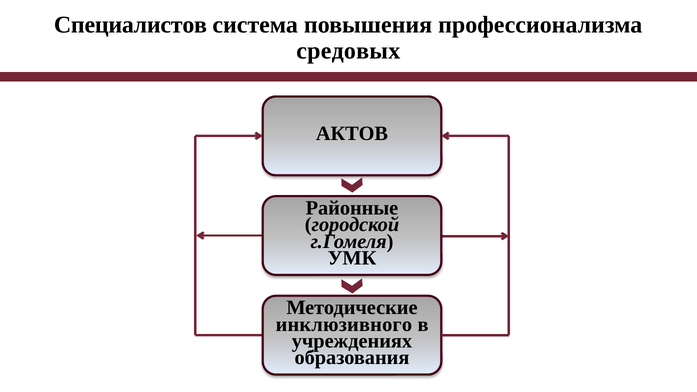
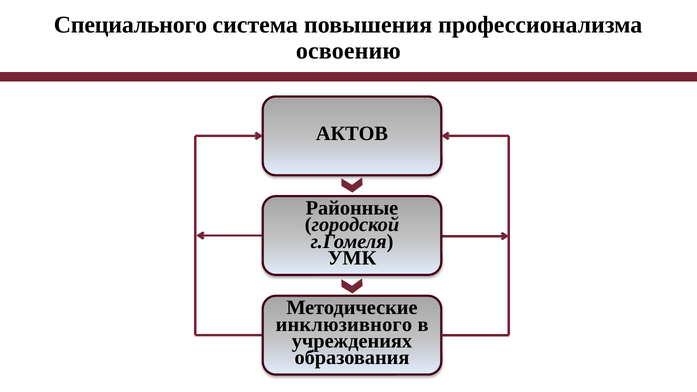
Специалистов: Специалистов -> Специального (130, 25)
средовых: средовых -> освоению (348, 51)
